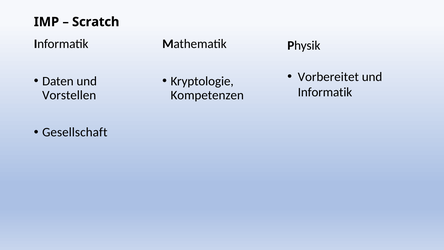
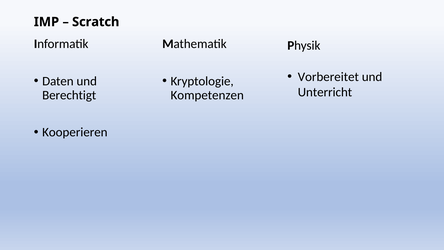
Informatik: Informatik -> Unterricht (325, 92)
Vorstellen: Vorstellen -> Berechtigt (69, 95)
Gesellschaft: Gesellschaft -> Kooperieren (75, 132)
